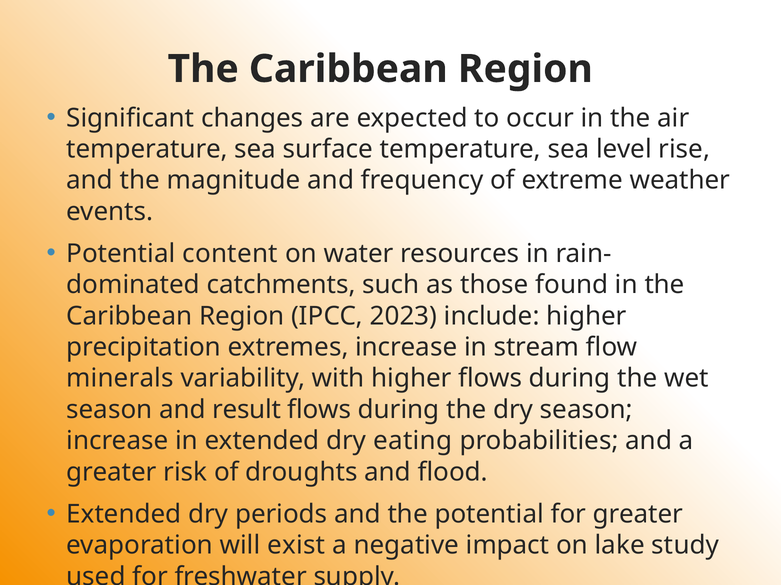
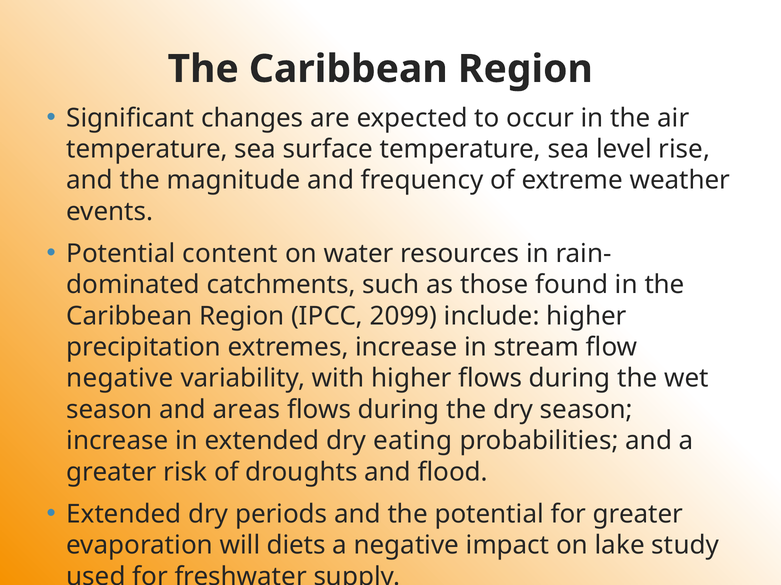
2023: 2023 -> 2099 (403, 316)
minerals: minerals -> negative (120, 379)
result: result -> areas (246, 410)
exist: exist -> diets (296, 546)
